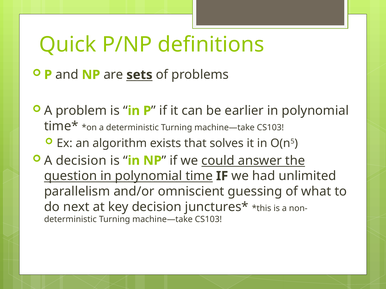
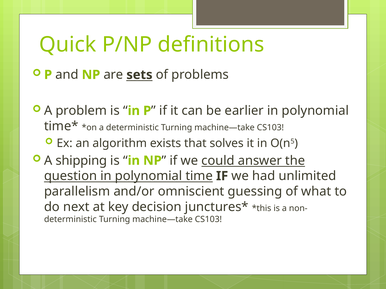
A decision: decision -> shipping (81, 161)
